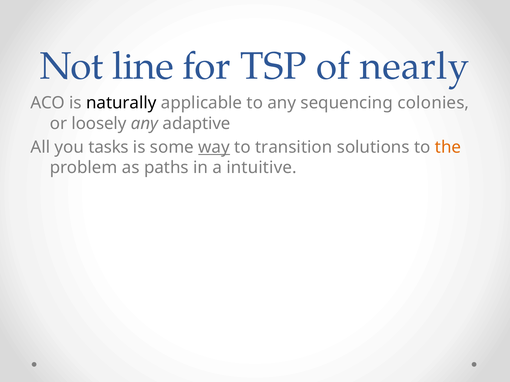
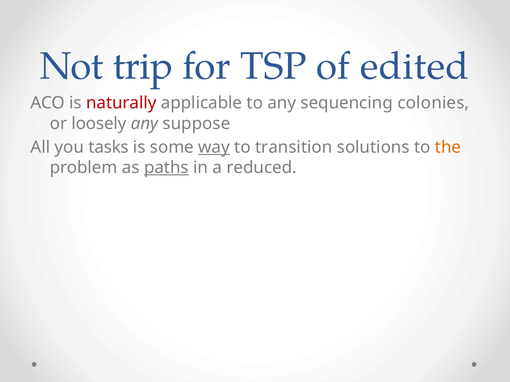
line: line -> trip (143, 66)
nearly: nearly -> edited (414, 66)
naturally colour: black -> red (121, 103)
adaptive: adaptive -> suppose (196, 124)
paths underline: none -> present (166, 168)
intuitive: intuitive -> reduced (262, 168)
